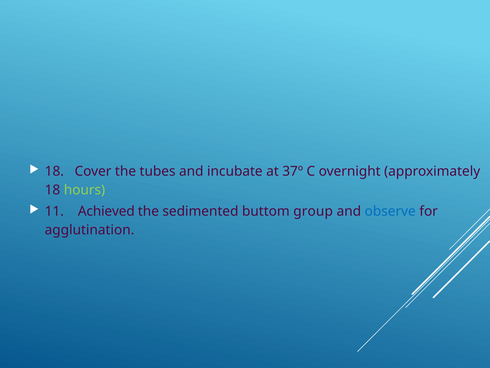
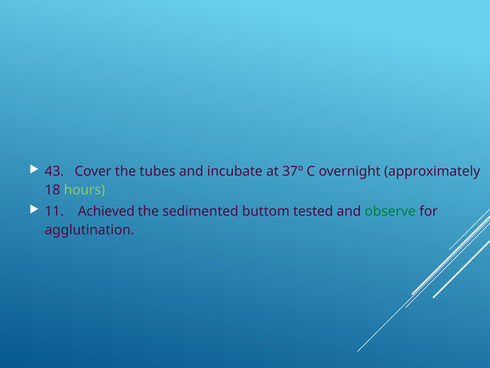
18: 18 -> 43 (54, 171)
group: group -> tested (313, 211)
observe colour: blue -> green (390, 211)
